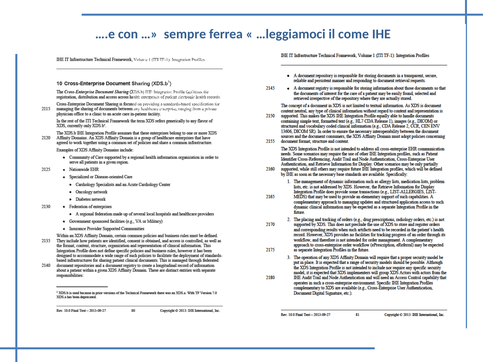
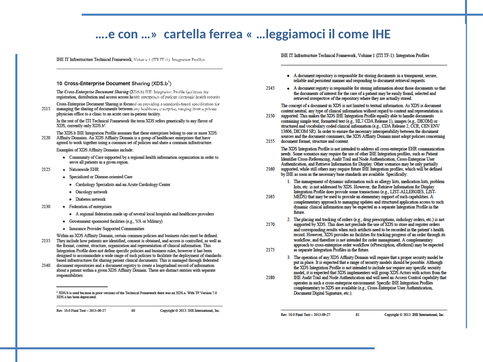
sempre: sempre -> cartella (185, 34)
